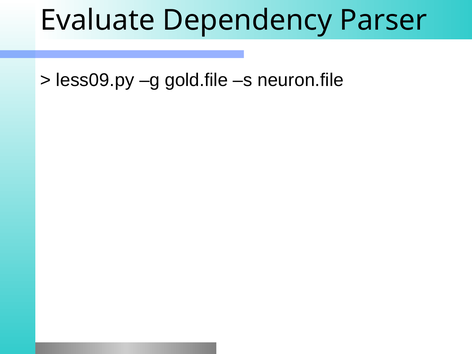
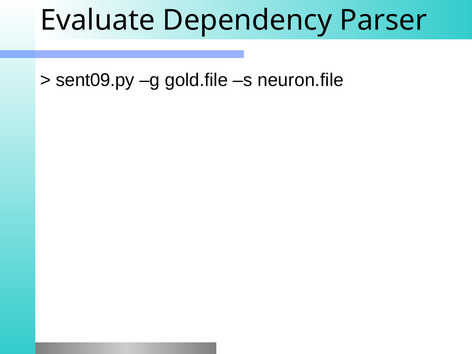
less09.py: less09.py -> sent09.py (95, 80)
